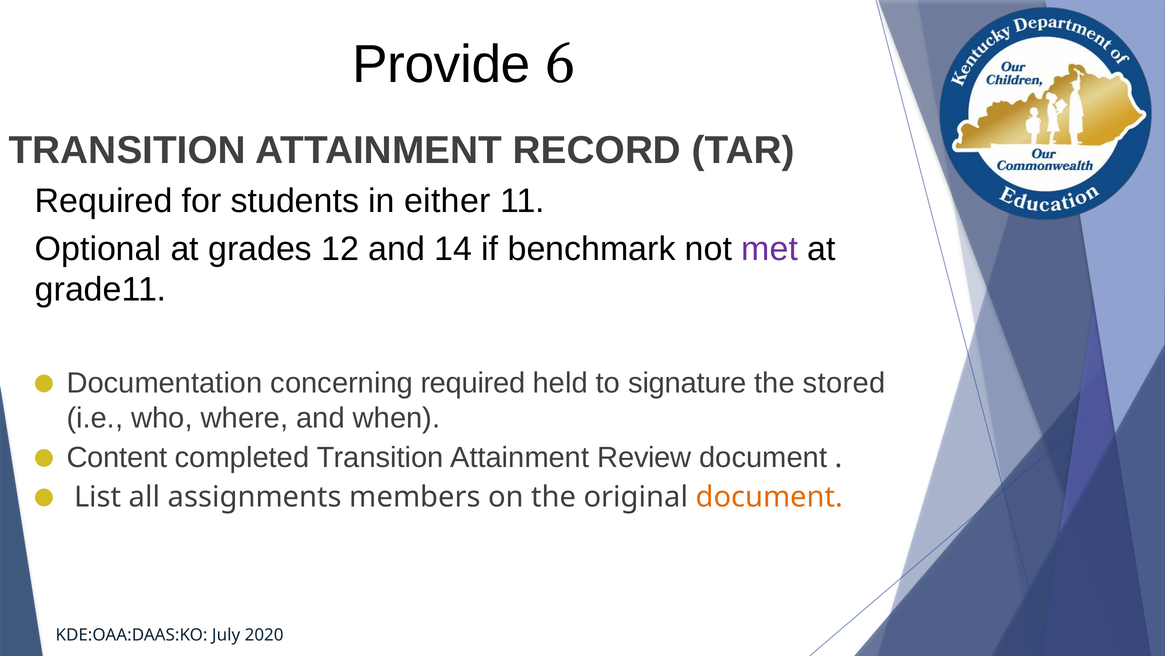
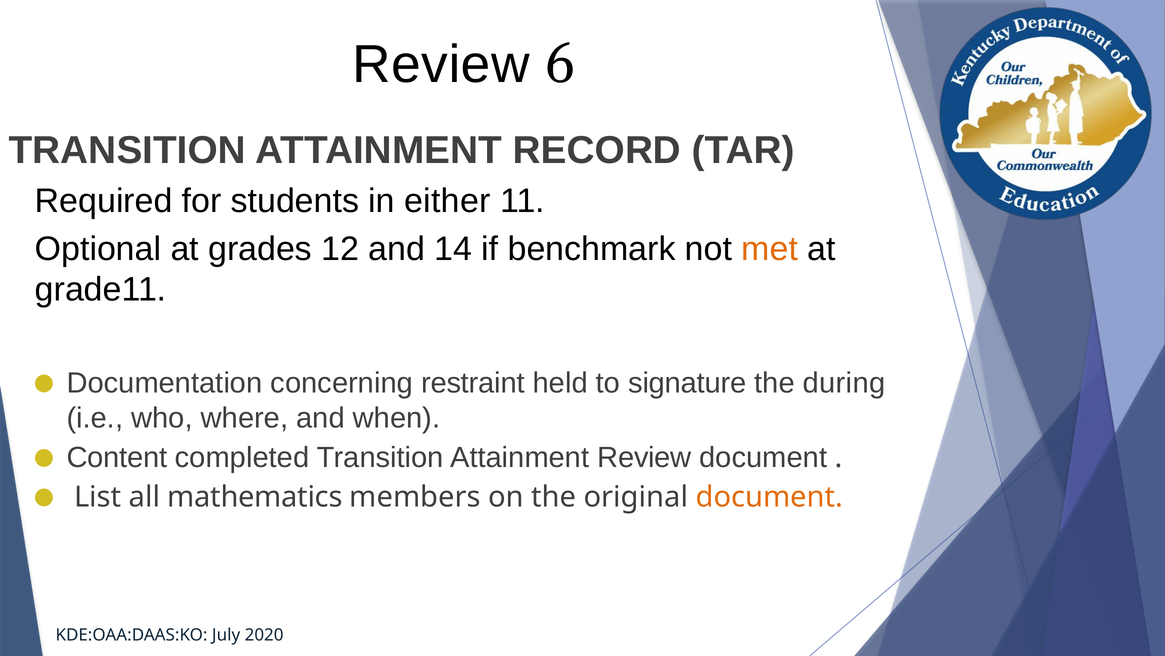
Provide: Provide -> Review (441, 65)
met colour: purple -> orange (770, 249)
concerning required: required -> restraint (473, 383)
stored: stored -> during (844, 383)
assignments: assignments -> mathematics (255, 496)
